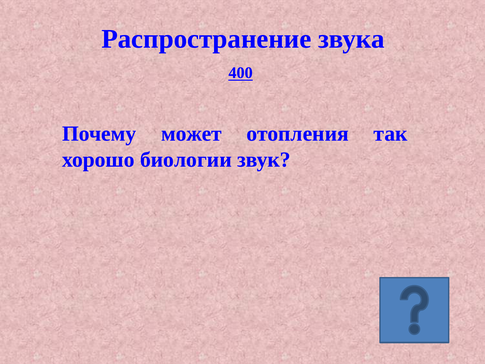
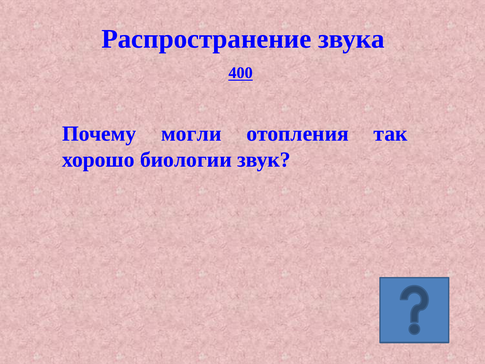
может: может -> могли (191, 134)
